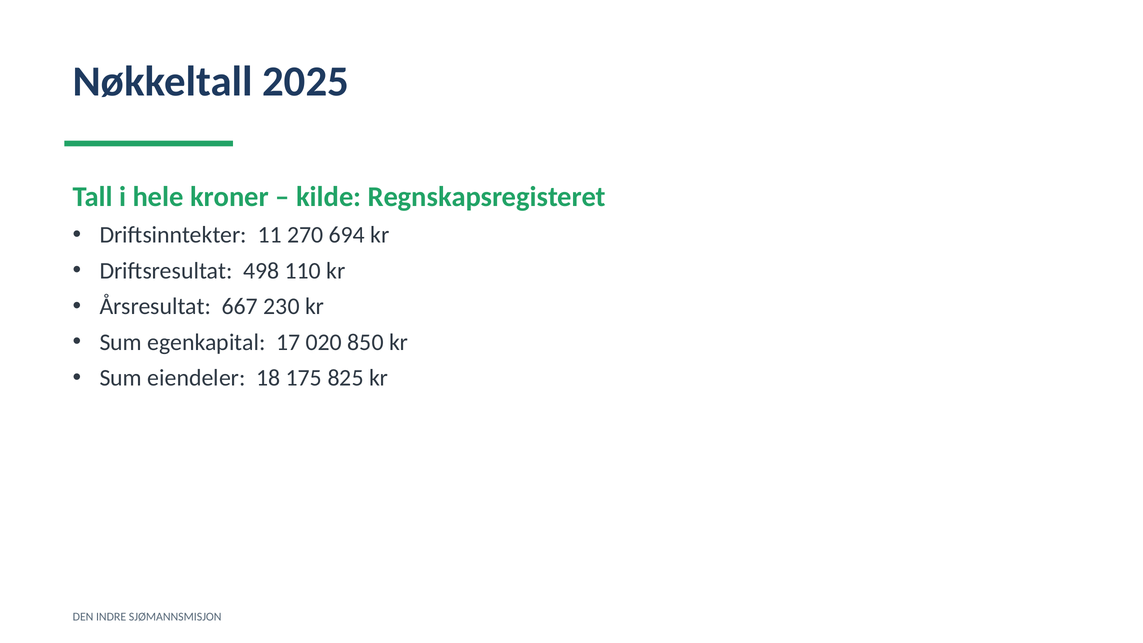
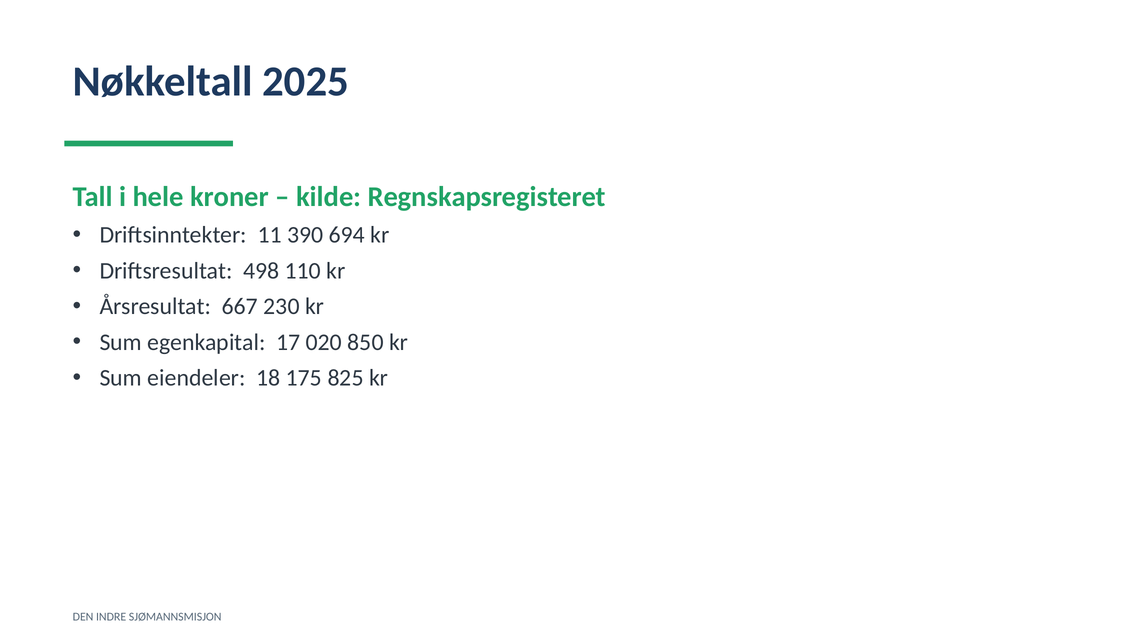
270: 270 -> 390 (305, 235)
